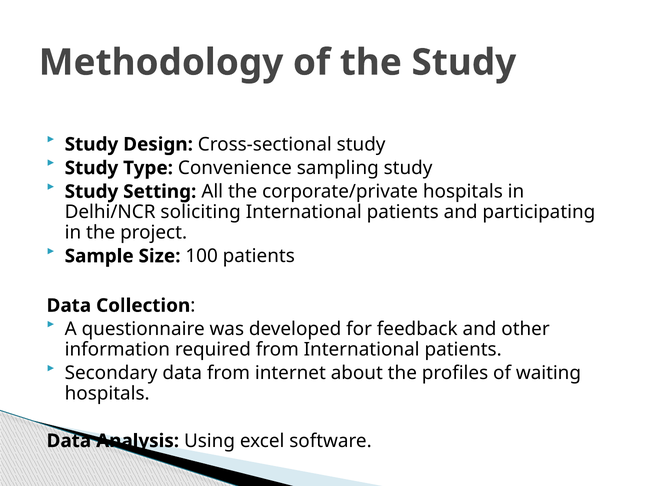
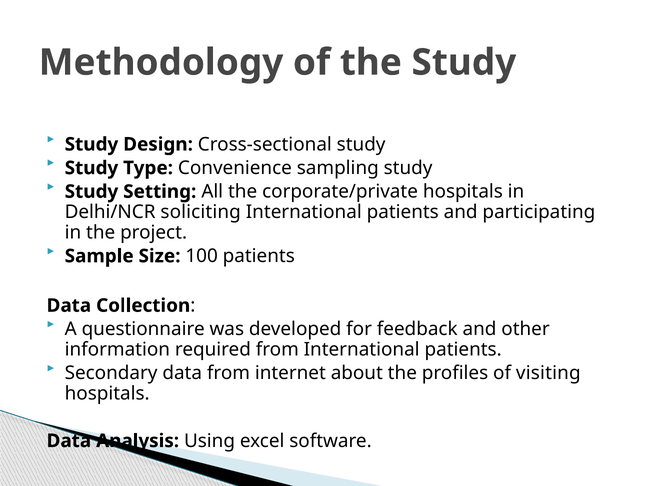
waiting: waiting -> visiting (548, 373)
